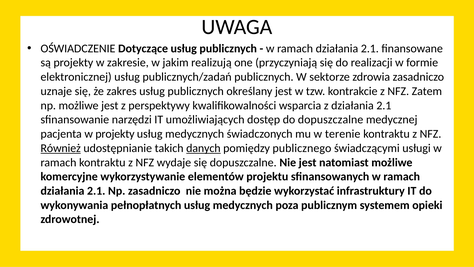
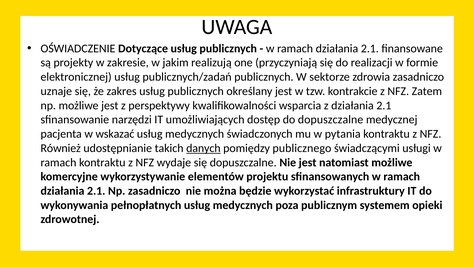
w projekty: projekty -> wskazać (115, 134)
terenie: terenie -> pytania (343, 134)
Również underline: present -> none (61, 148)
